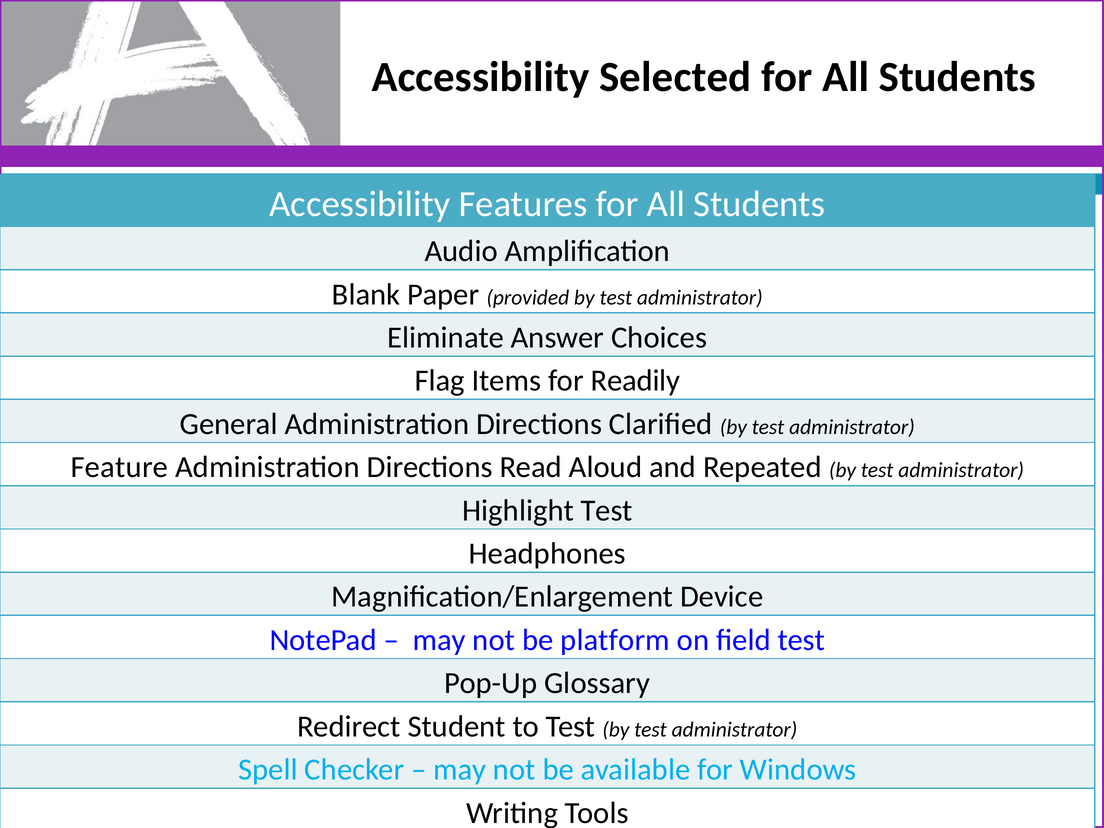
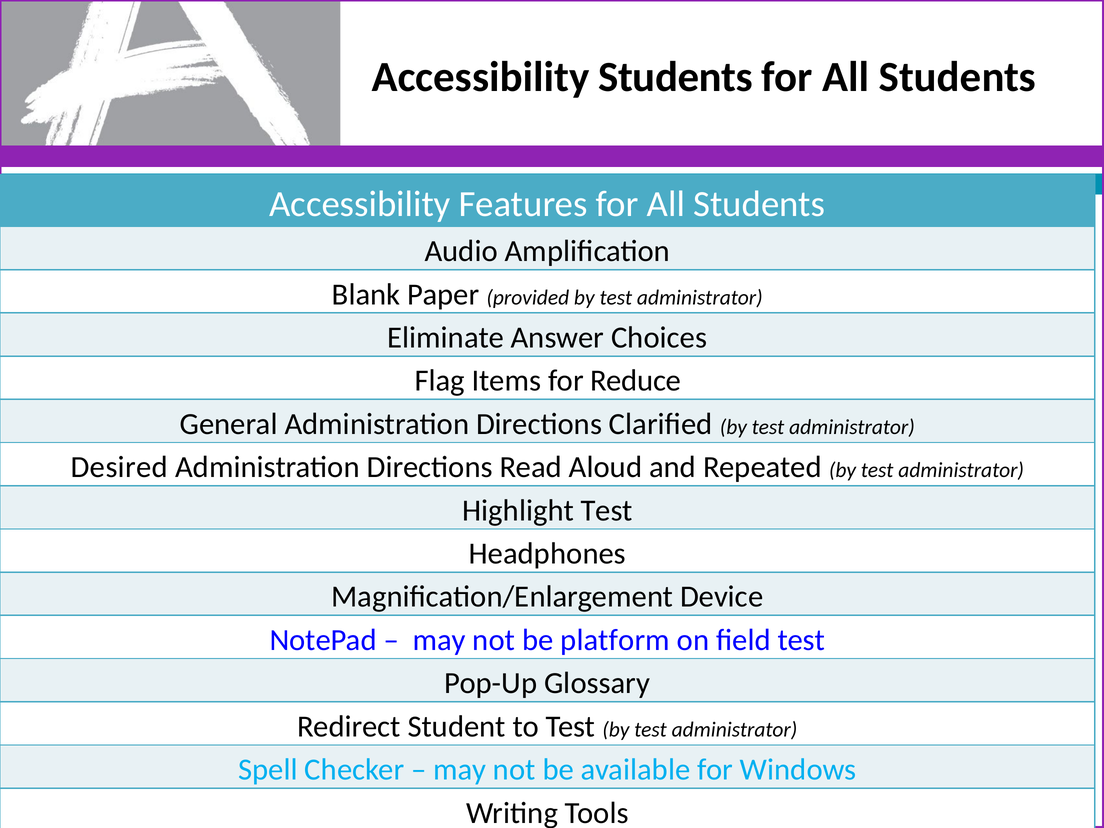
Accessibility Selected: Selected -> Students (676, 77)
Readily: Readily -> Reduce (636, 381)
Feature: Feature -> Desired (119, 467)
